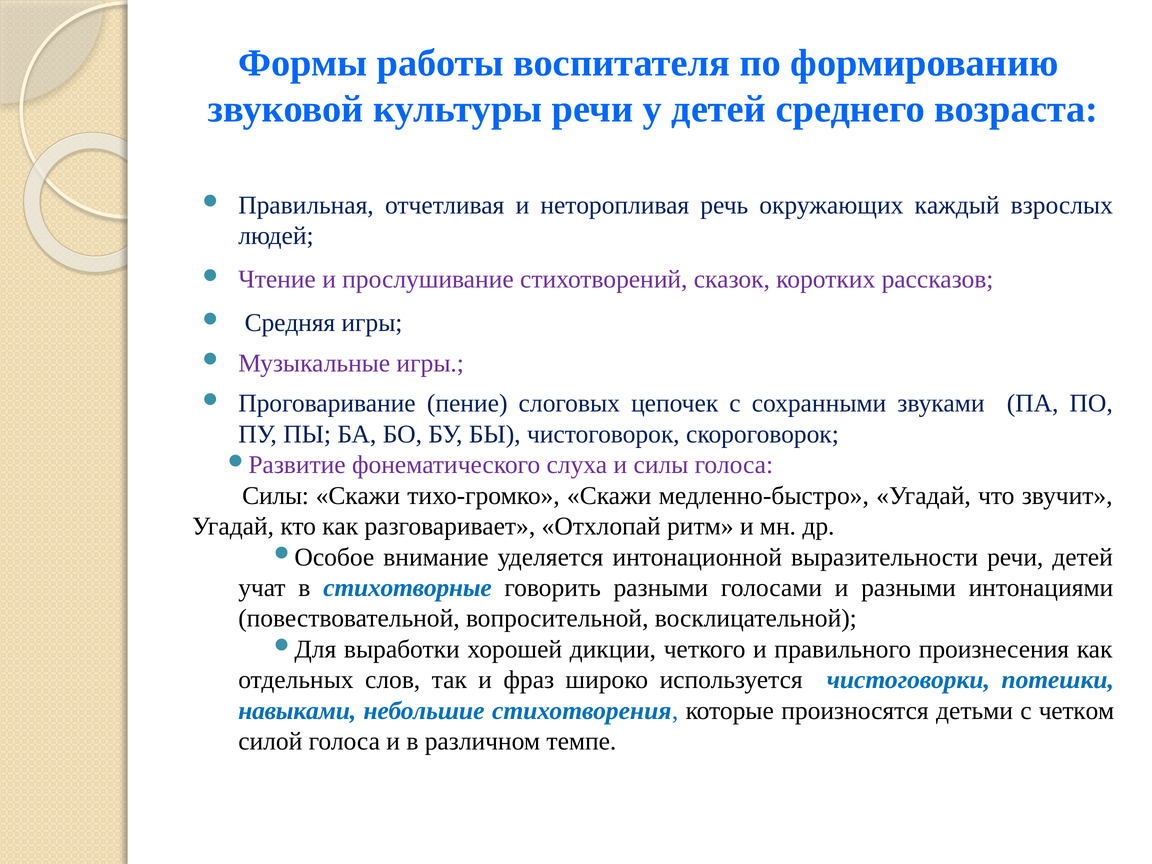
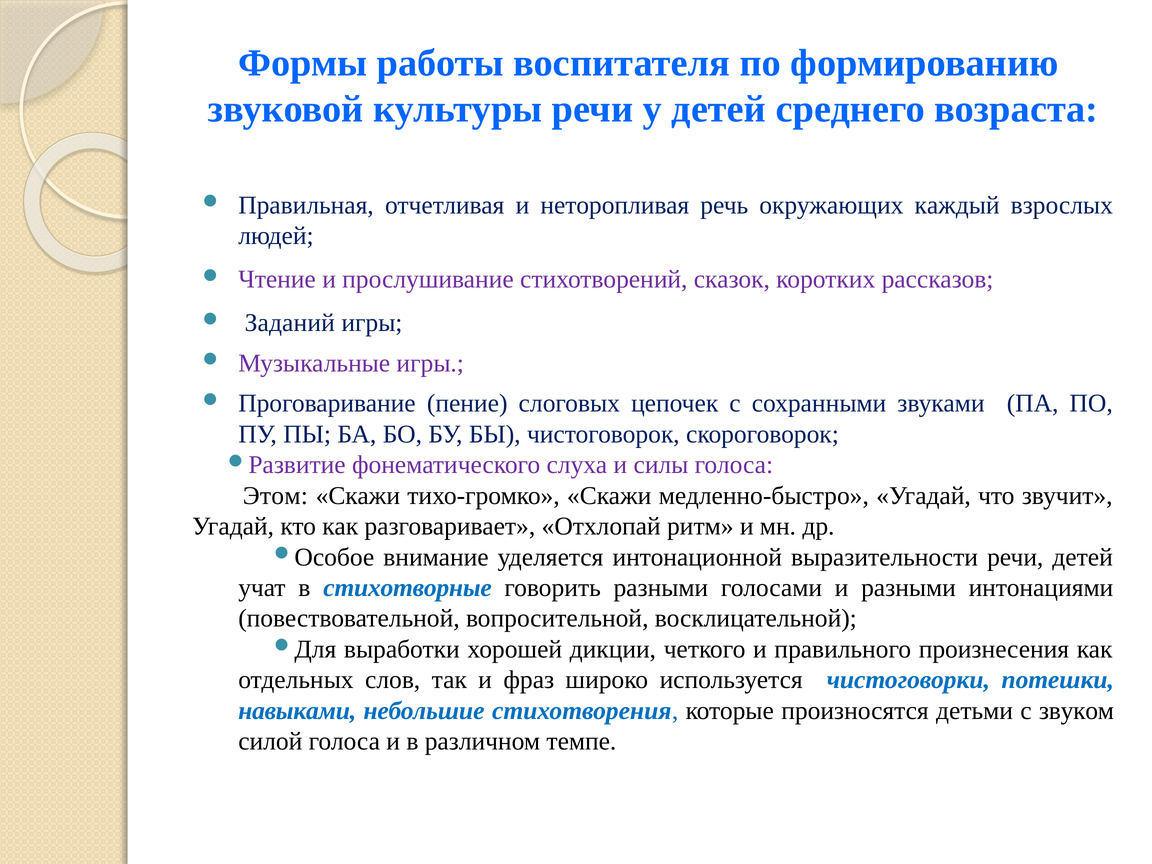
Средняя: Средняя -> Заданий (290, 323)
Силы: Силы -> Этом (275, 496)
четком: четком -> звуком (1076, 711)
